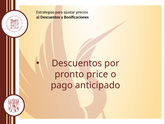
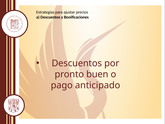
price: price -> buen (97, 74)
